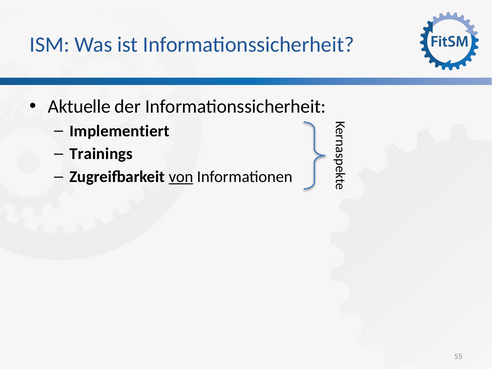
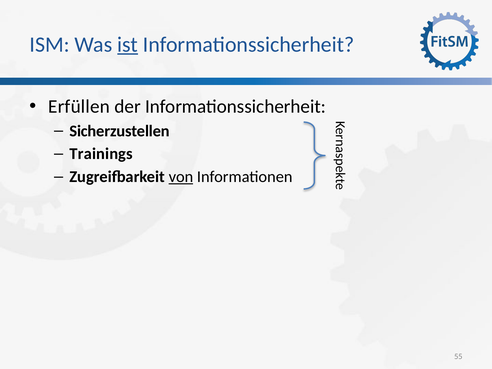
ist underline: none -> present (128, 44)
Aktuelle: Aktuelle -> Erfüllen (79, 107)
Implementiert: Implementiert -> Sicherzustellen (120, 131)
